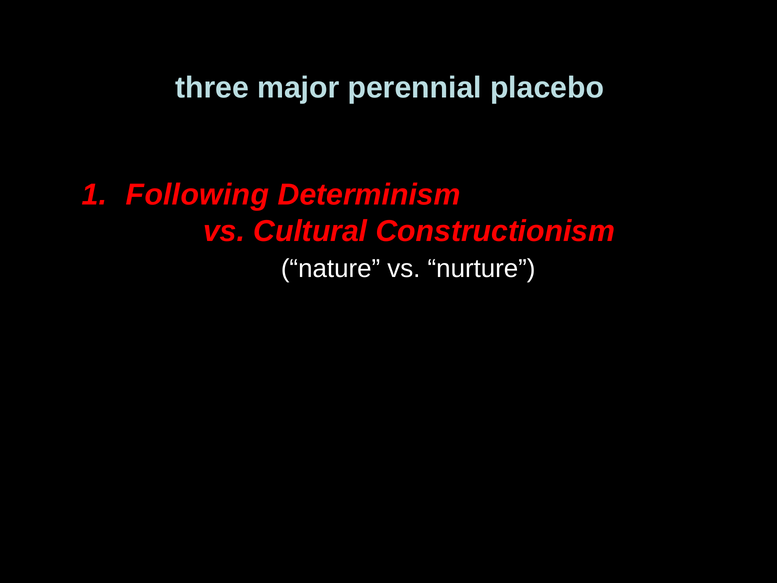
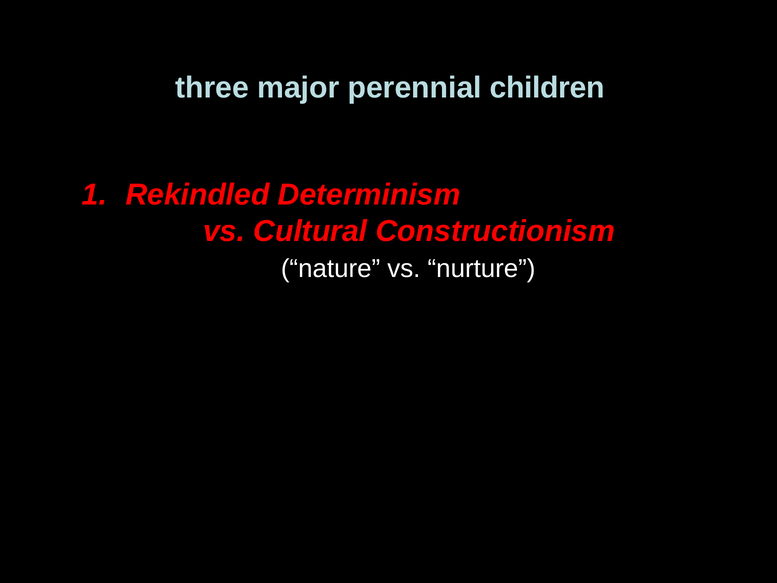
placebo: placebo -> children (547, 88)
Following: Following -> Rekindled (198, 195)
